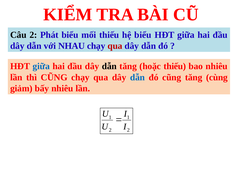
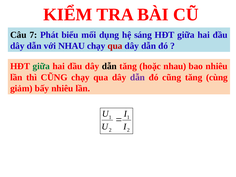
Câu 2: 2 -> 7 (33, 35)
mối thiếu: thiếu -> dụng (109, 35)
hệ biểu: biểu -> sáng (143, 35)
giữa colour: blue -> green (41, 66)
hoặc thiếu: thiếu -> nhau (175, 66)
dẫn colour: blue -> purple (138, 77)
